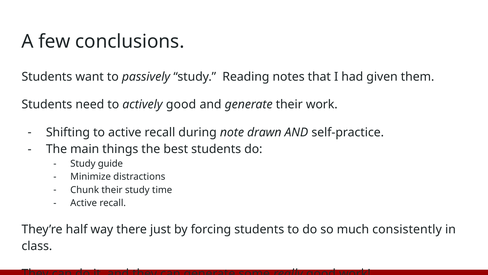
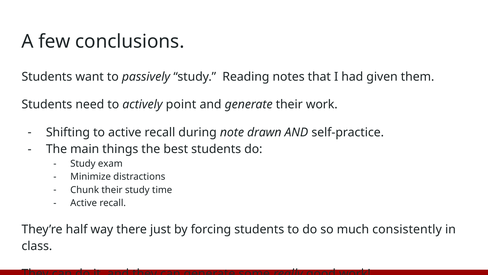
actively good: good -> point (181, 104)
guide: guide -> exam (110, 163)
